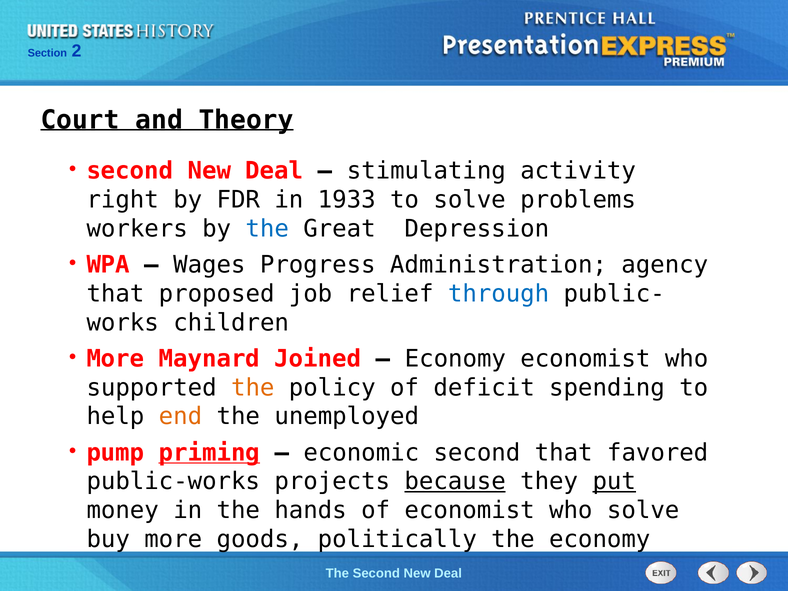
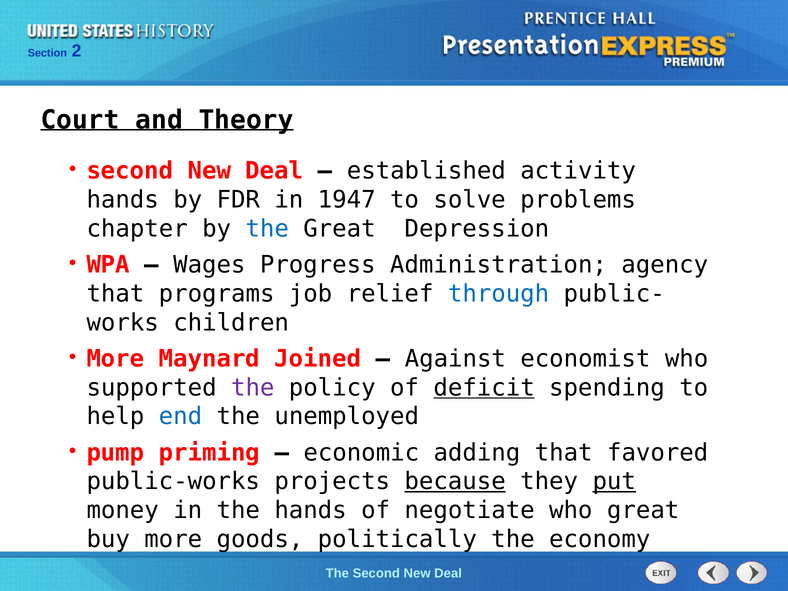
stimulating: stimulating -> established (426, 171)
right: right -> hands (123, 200)
1933: 1933 -> 1947 (347, 200)
workers: workers -> chapter (137, 229)
proposed: proposed -> programs (217, 294)
Economy: Economy -> Against (455, 359)
the colour: orange -> purple (253, 388)
deficit underline: none -> present (484, 388)
end colour: orange -> blue (180, 417)
priming underline: present -> none (209, 453)
economic second: second -> adding (477, 453)
of economist: economist -> negotiate (470, 510)
who solve: solve -> great (643, 510)
